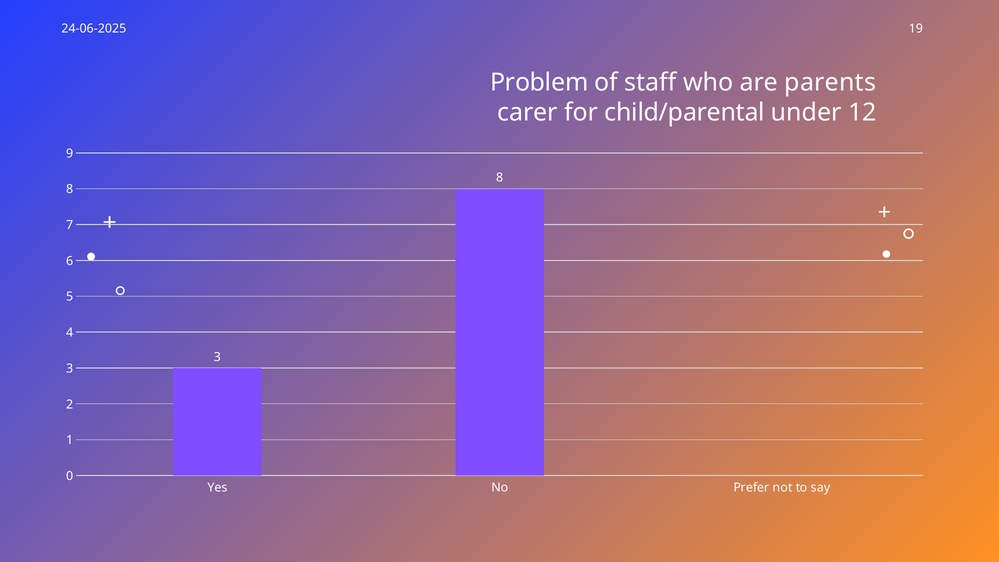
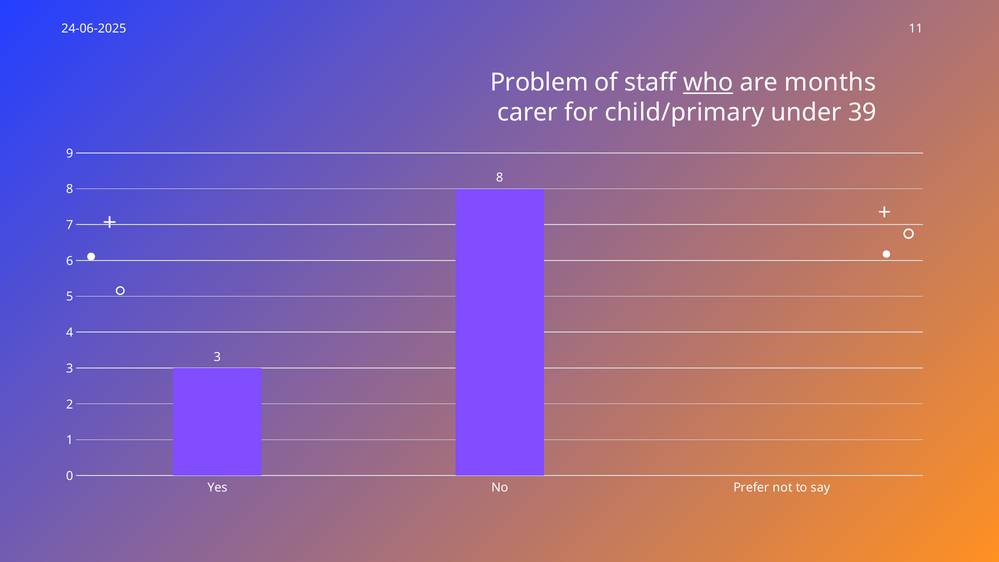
19: 19 -> 11 (916, 29)
who underline: none -> present (708, 82)
parents: parents -> months (830, 82)
child/parental: child/parental -> child/primary (684, 112)
12: 12 -> 39 (862, 112)
